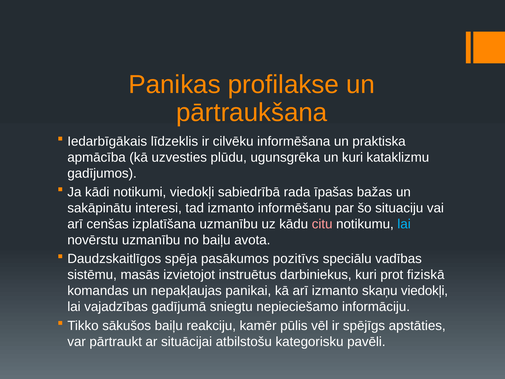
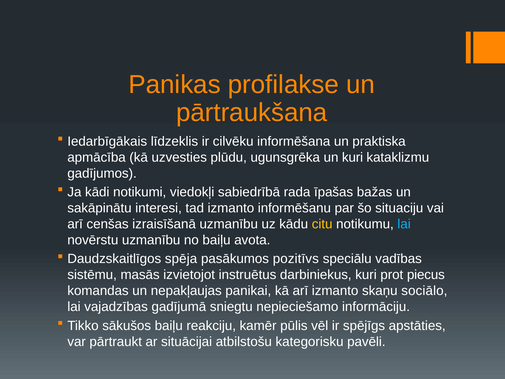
izplatīšana: izplatīšana -> izraisīšanā (164, 224)
citu colour: pink -> yellow (322, 224)
fiziskā: fiziskā -> piecus (426, 275)
skaņu viedokļi: viedokļi -> sociālo (424, 291)
